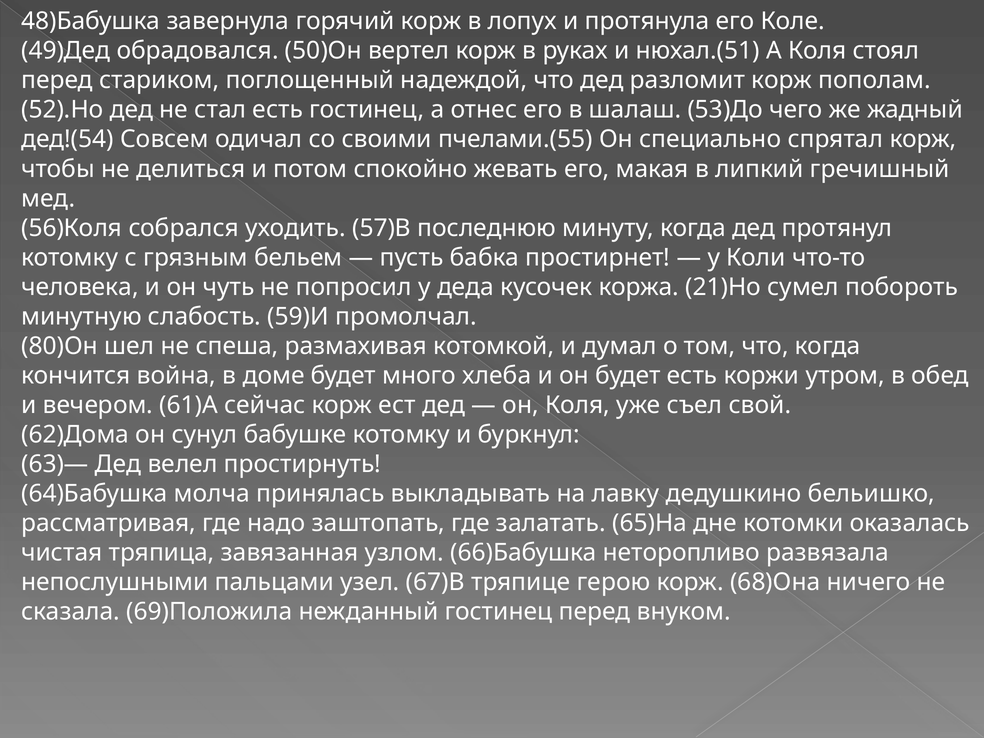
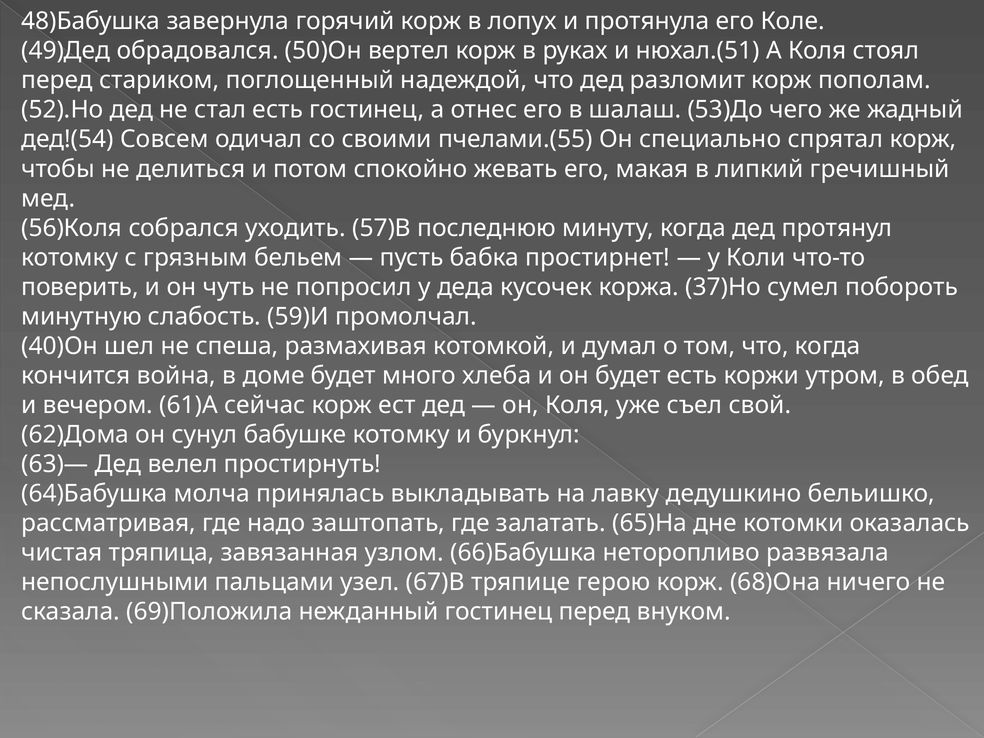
человека: человека -> поверить (80, 287)
21)Но: 21)Но -> 37)Но (723, 287)
80)Он: 80)Он -> 40)Он (60, 346)
